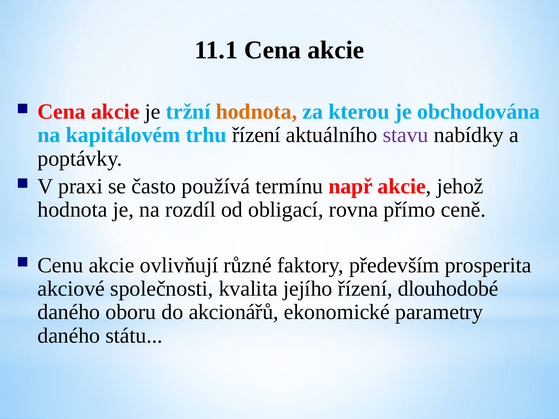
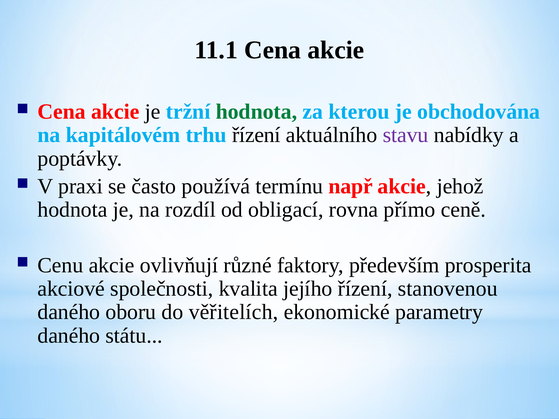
hodnota colour: orange -> green (256, 112)
dlouhodobé: dlouhodobé -> stanovenou (448, 289)
akcionářů: akcionářů -> věřitelích (233, 312)
